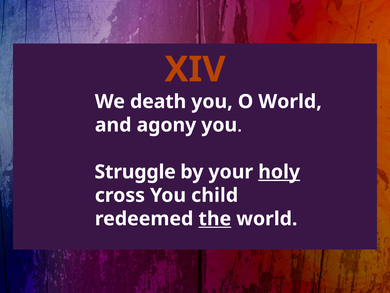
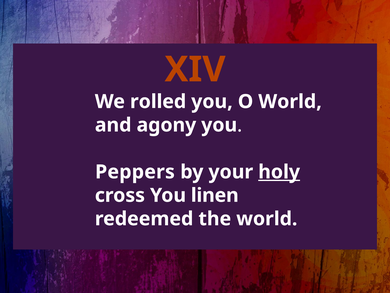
death: death -> rolled (158, 101)
Struggle: Struggle -> Peppers (135, 172)
child: child -> linen (215, 195)
the underline: present -> none (215, 218)
